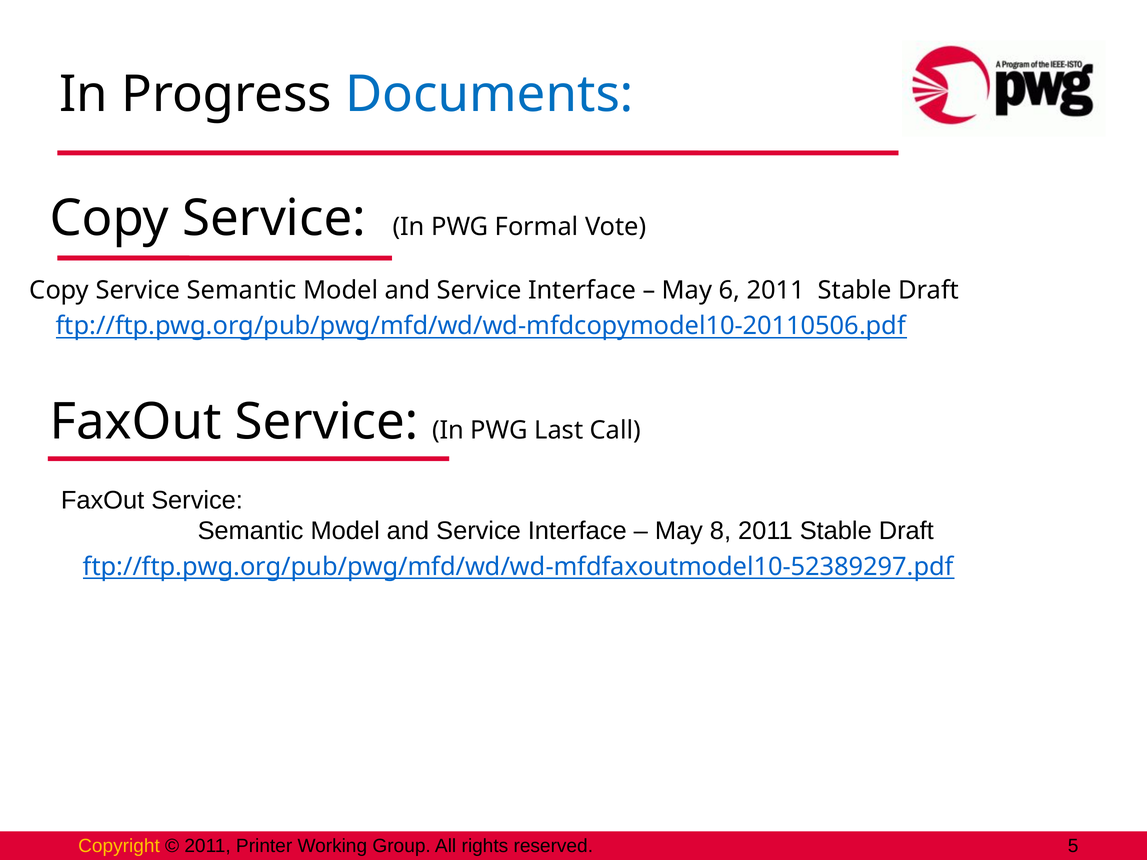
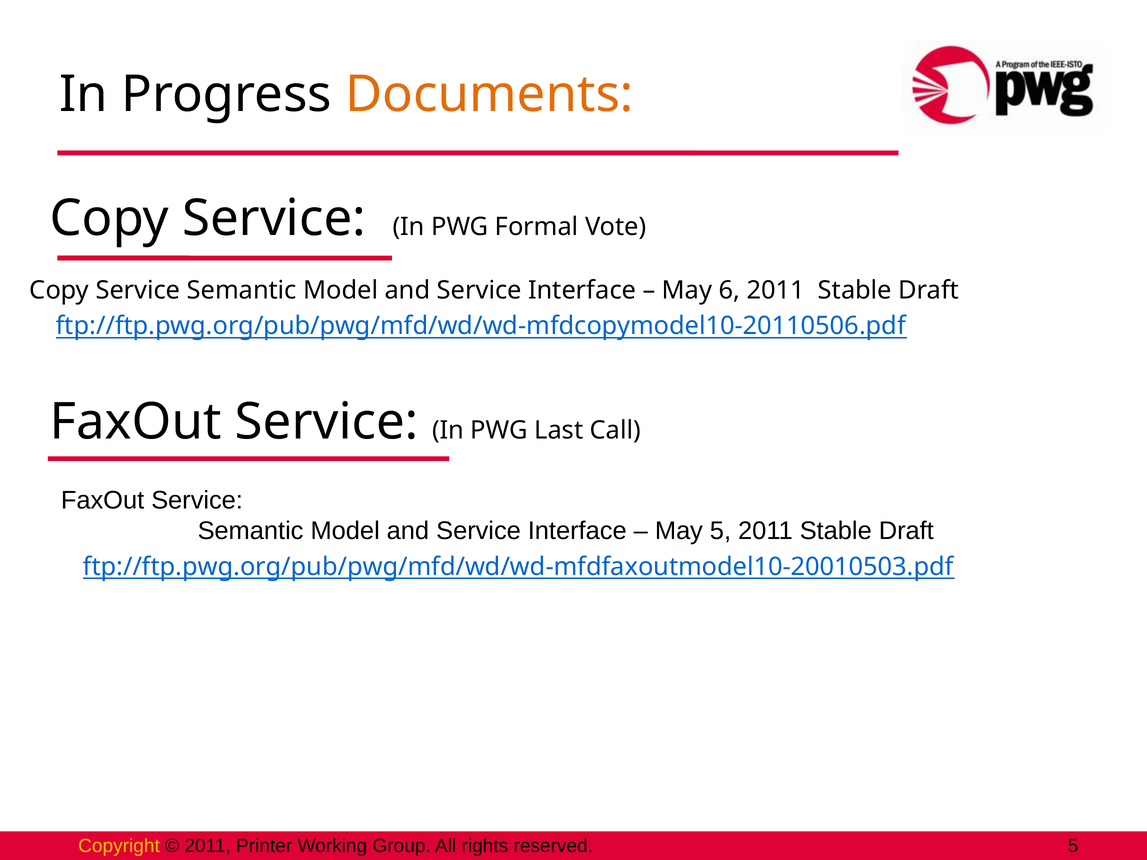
Documents colour: blue -> orange (489, 94)
May 8: 8 -> 5 (720, 531)
ftp://ftp.pwg.org/pub/pwg/mfd/wd/wd-mfdfaxoutmodel10-52389297.pdf: ftp://ftp.pwg.org/pub/pwg/mfd/wd/wd-mfdfaxoutmodel10-52389297.pdf -> ftp://ftp.pwg.org/pub/pwg/mfd/wd/wd-mfdfaxoutmodel10-20010503.pdf (518, 567)
